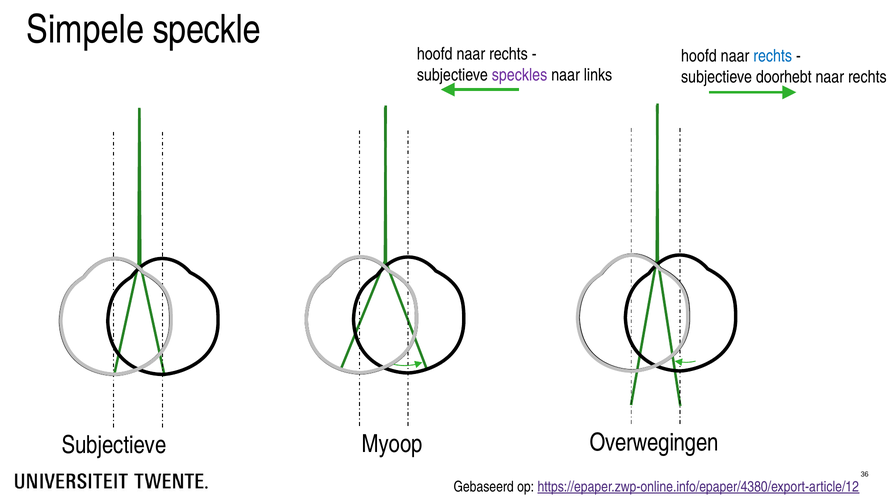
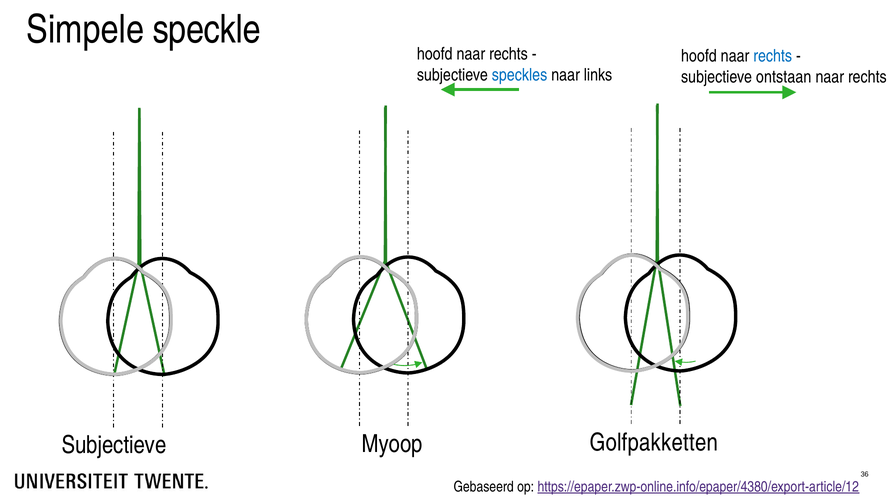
speckles colour: purple -> blue (520, 75)
doorhebt: doorhebt -> ontstaan (784, 77)
Overwegingen: Overwegingen -> Golfpakketten (654, 443)
